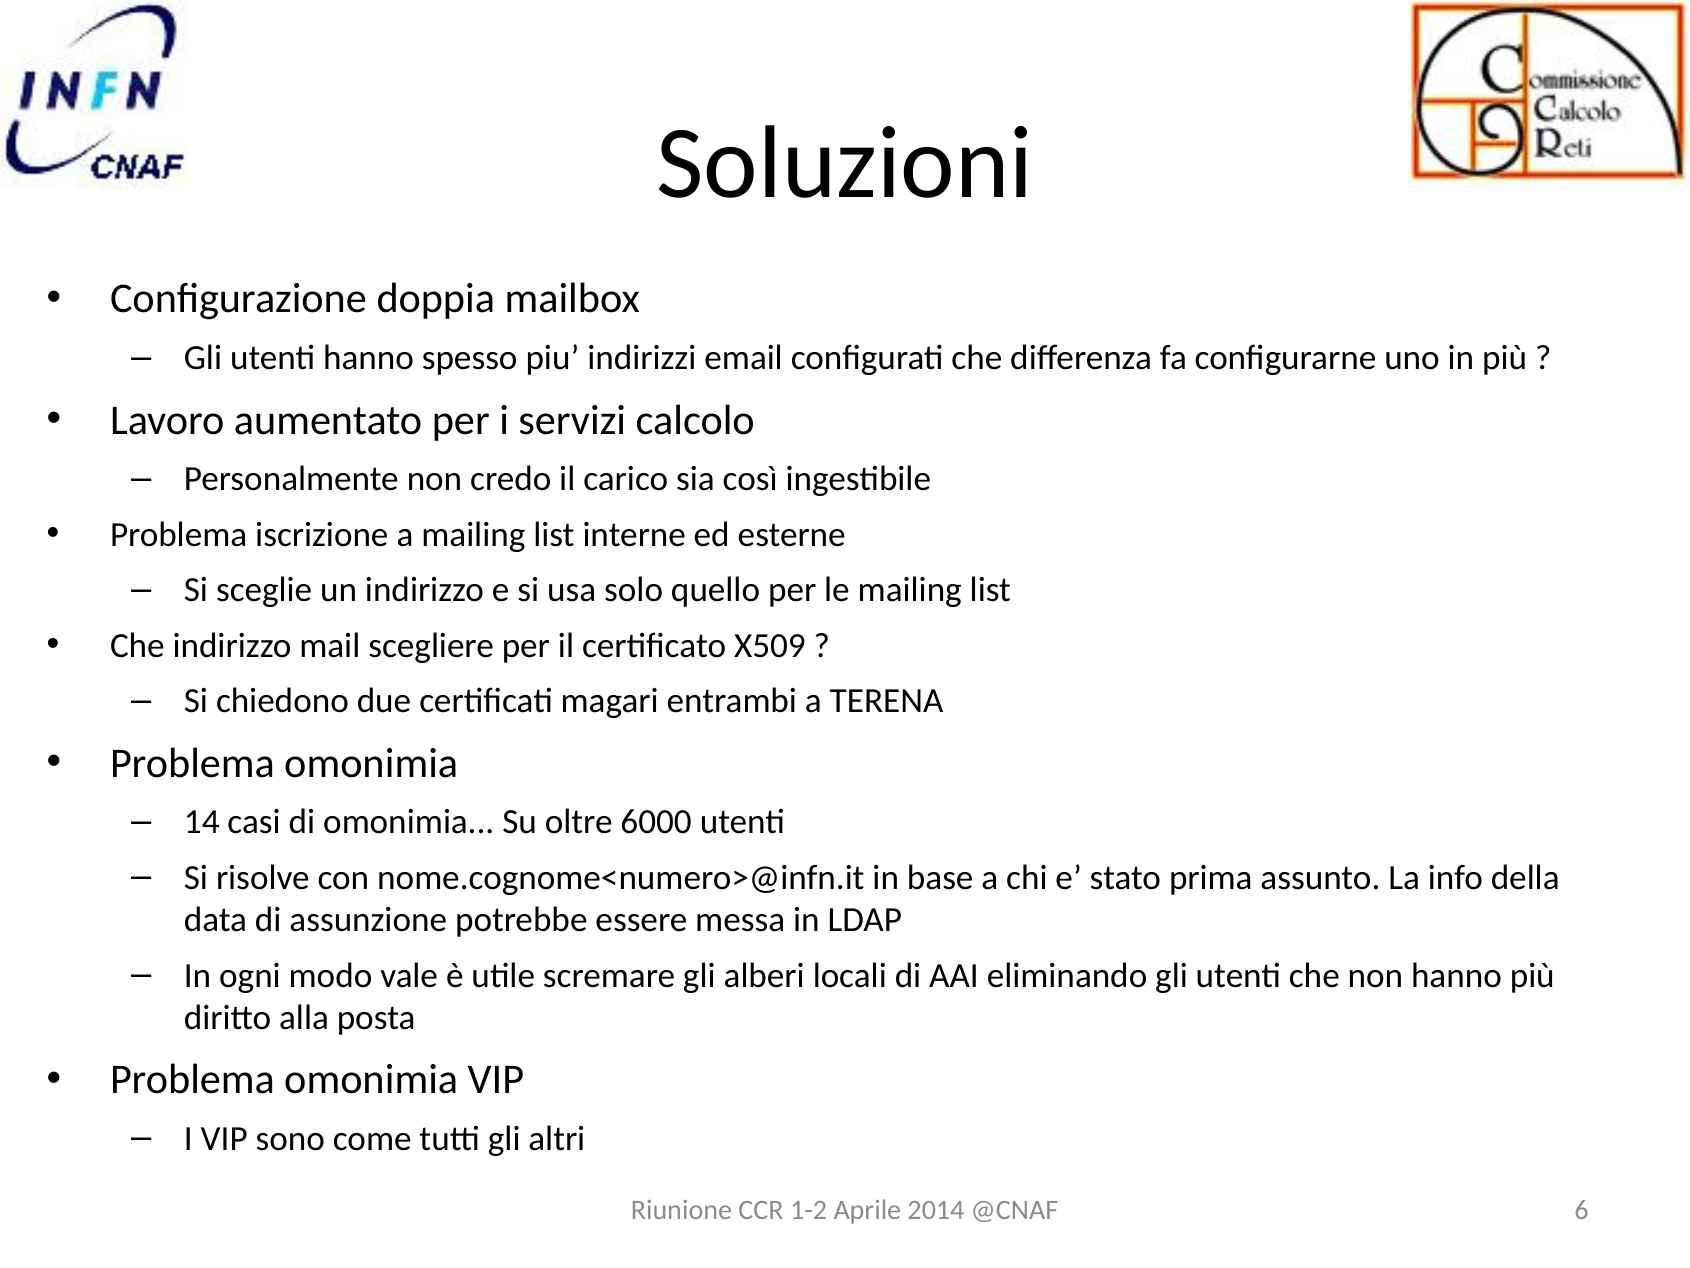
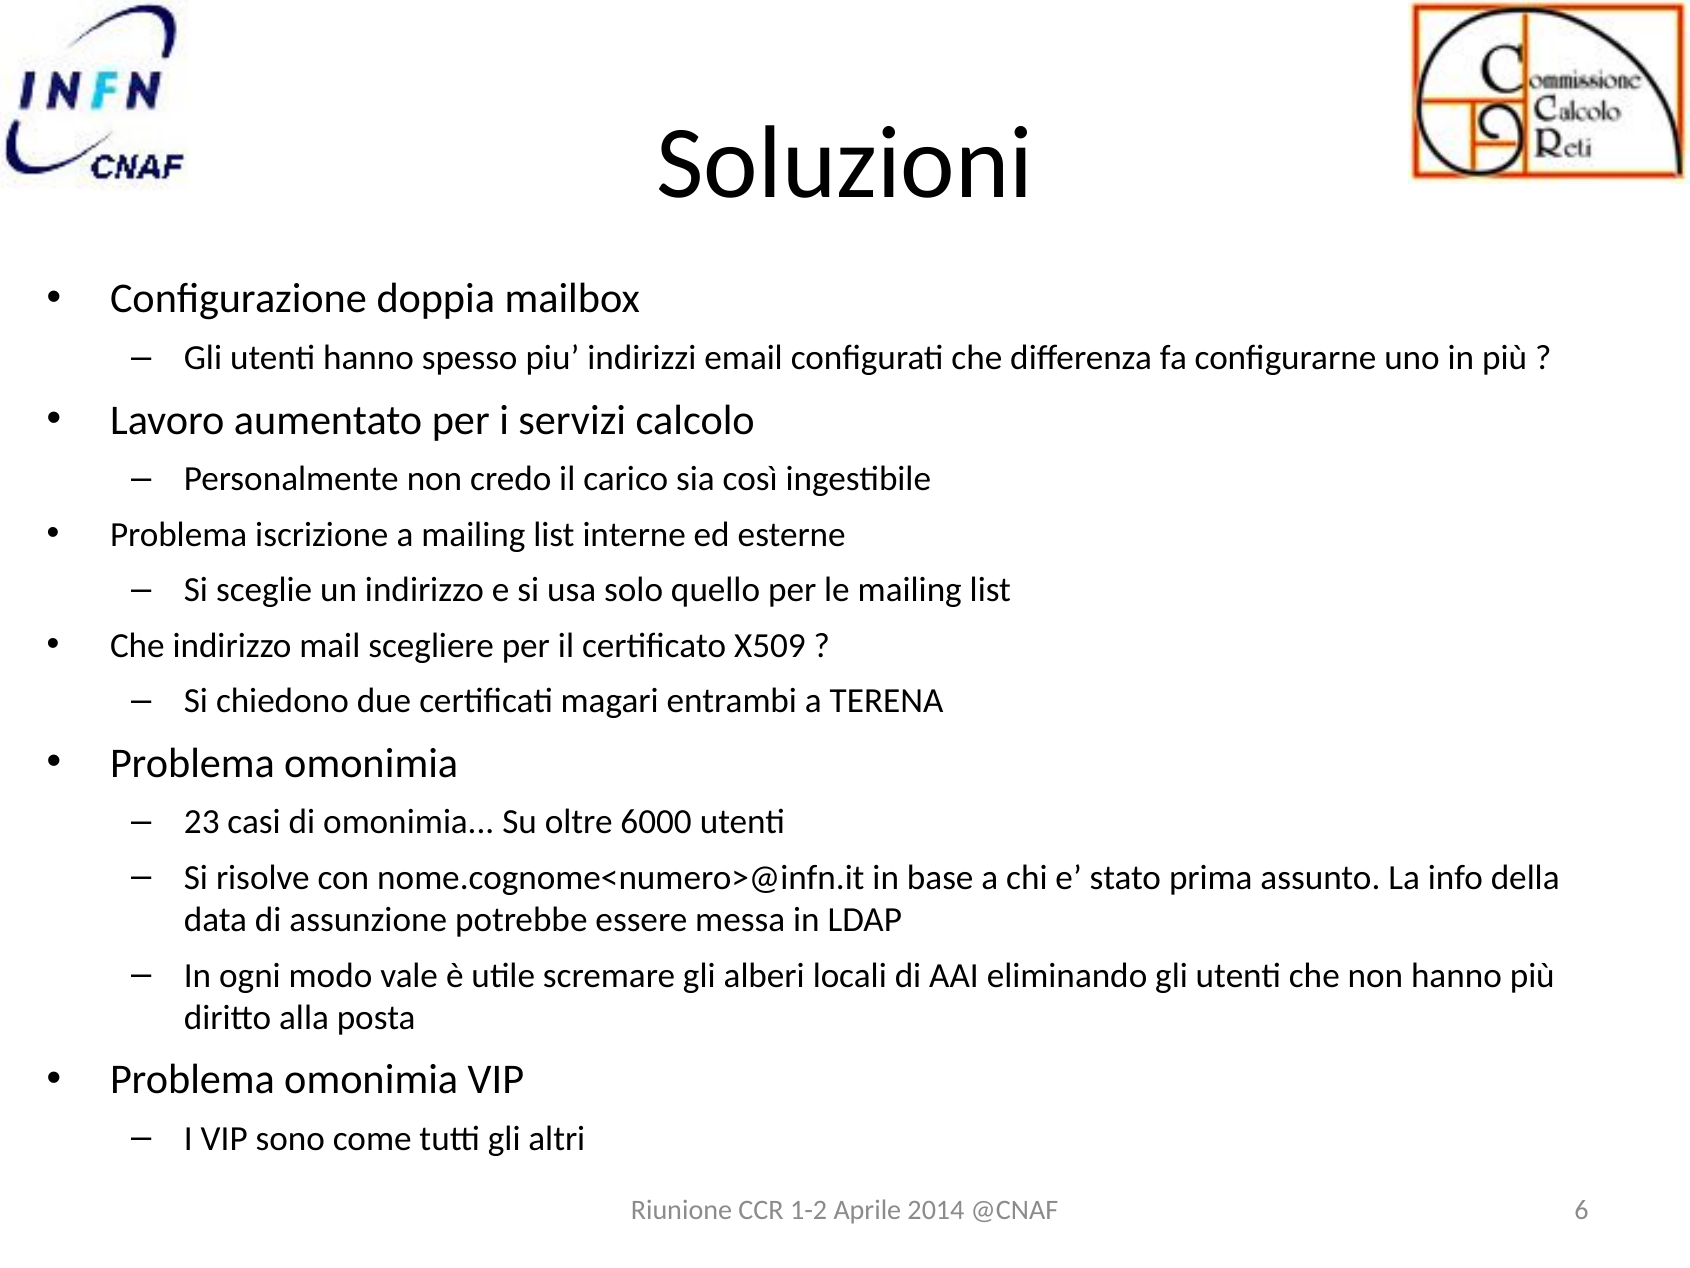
14: 14 -> 23 (202, 822)
